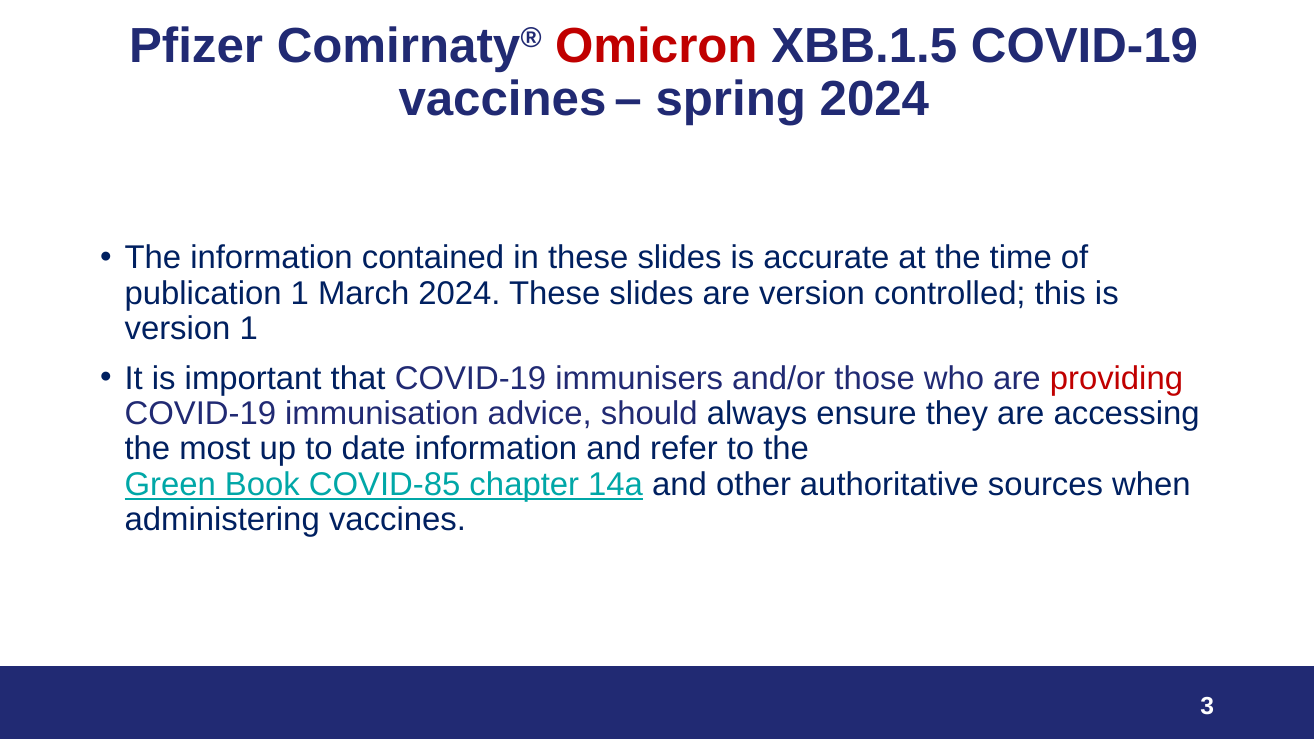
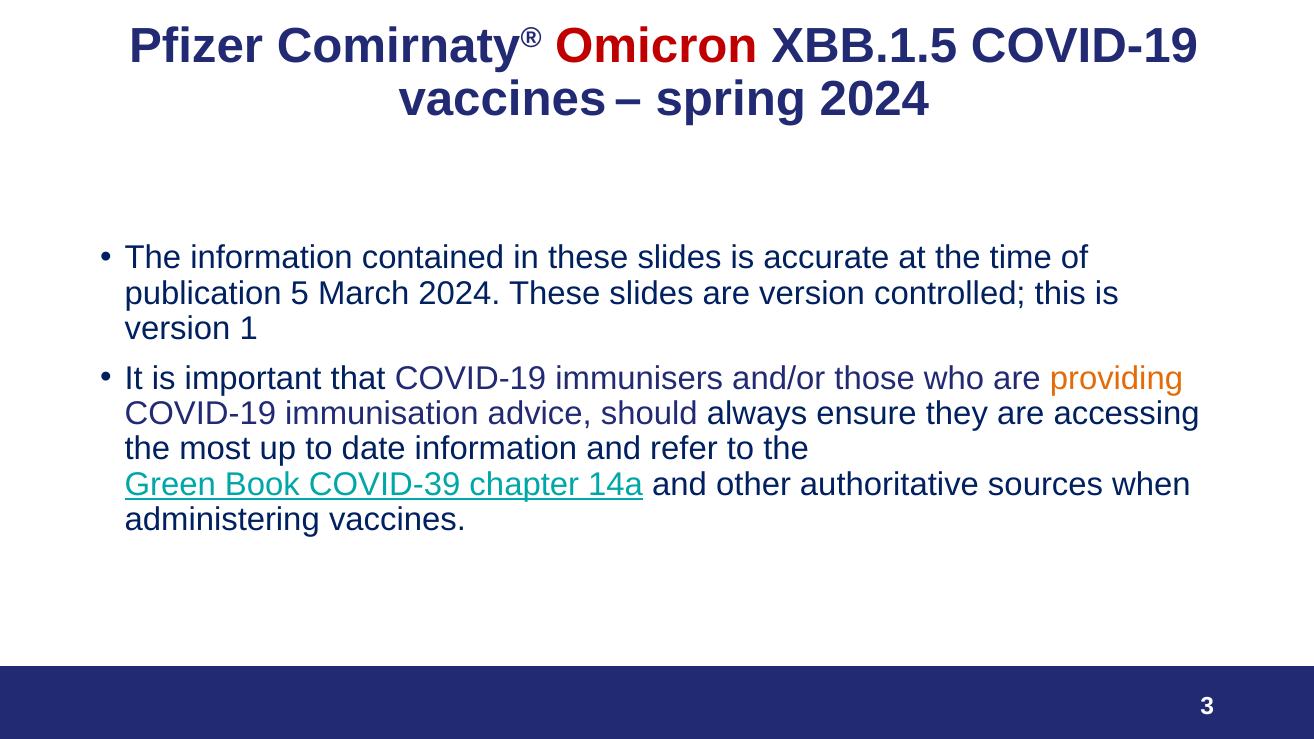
publication 1: 1 -> 5 (300, 294)
providing colour: red -> orange (1116, 378)
COVID-85: COVID-85 -> COVID-39 (385, 485)
